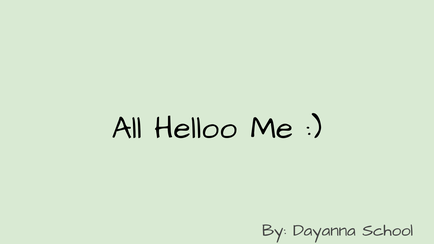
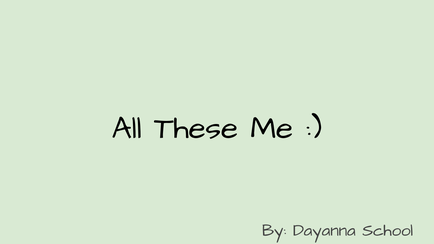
Helloo: Helloo -> These (196, 128)
